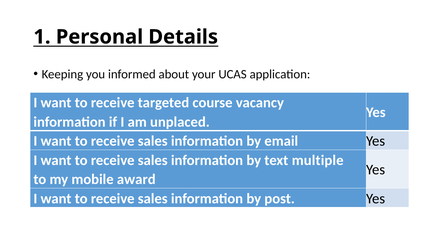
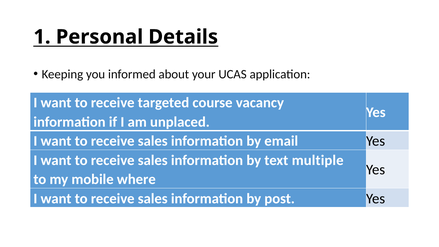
award: award -> where (136, 179)
